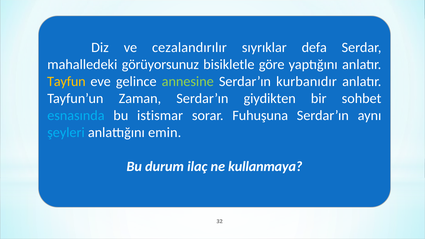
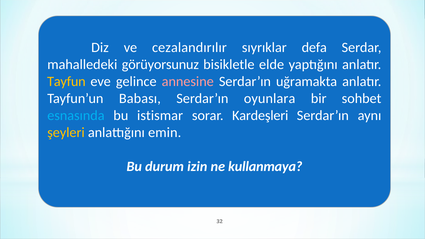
göre: göre -> elde (272, 65)
annesine colour: light green -> pink (188, 82)
kurbanıdır: kurbanıdır -> uğramakta (307, 82)
Zaman: Zaman -> Babası (140, 99)
giydikten: giydikten -> oyunlara (270, 99)
Fuhuşuna: Fuhuşuna -> Kardeşleri (260, 116)
şeyleri colour: light blue -> yellow (66, 133)
ilaç: ilaç -> izin (197, 167)
